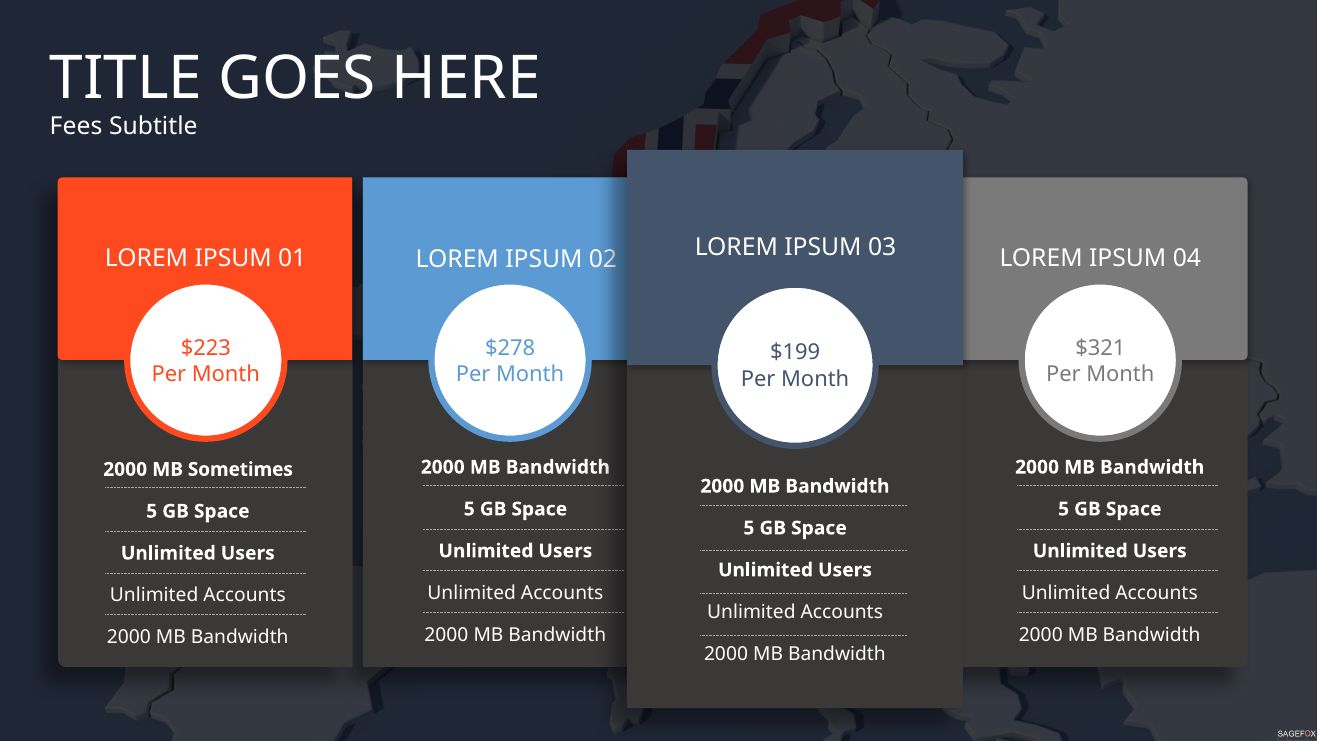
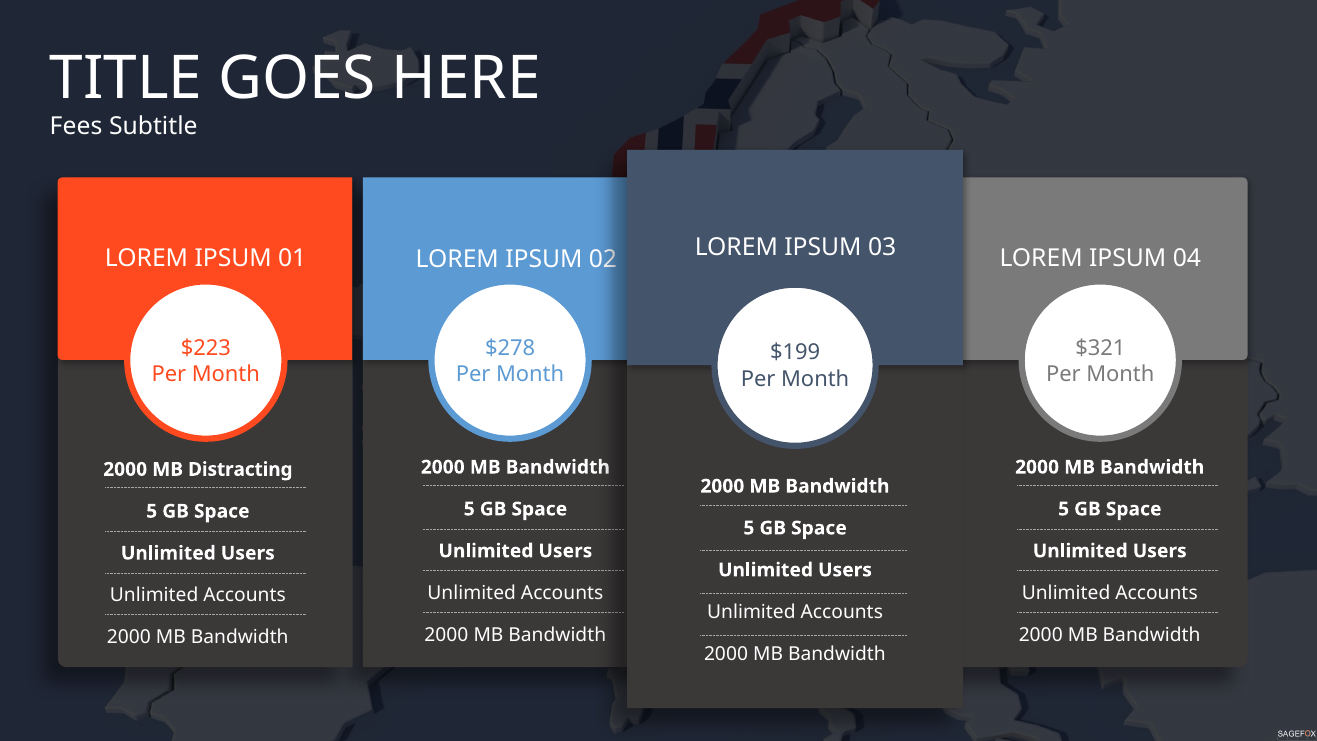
Sometimes: Sometimes -> Distracting (240, 469)
